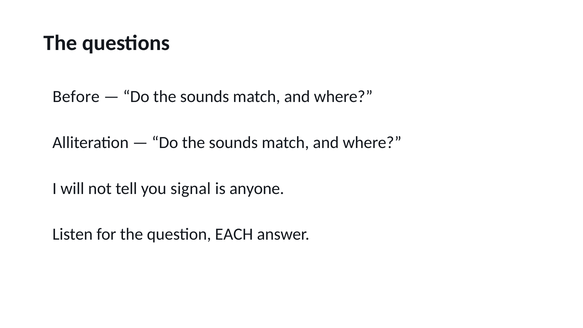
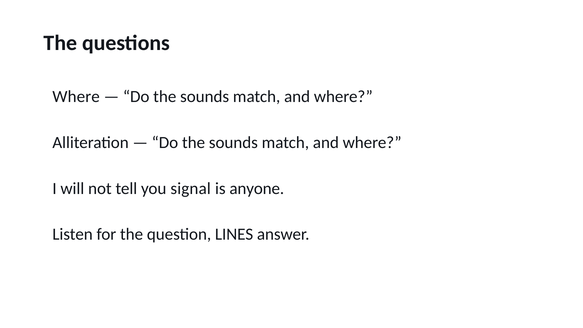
Before: Before -> Where (76, 97)
EACH: EACH -> LINES (234, 234)
